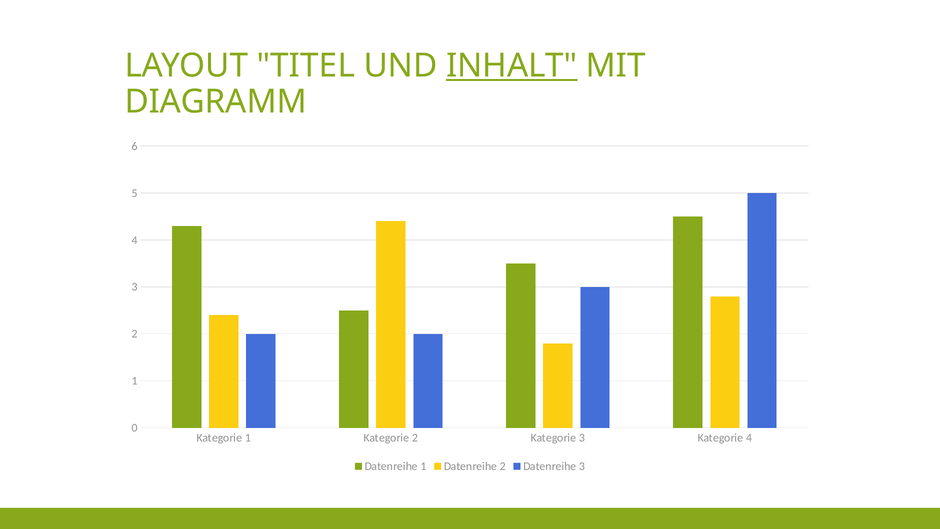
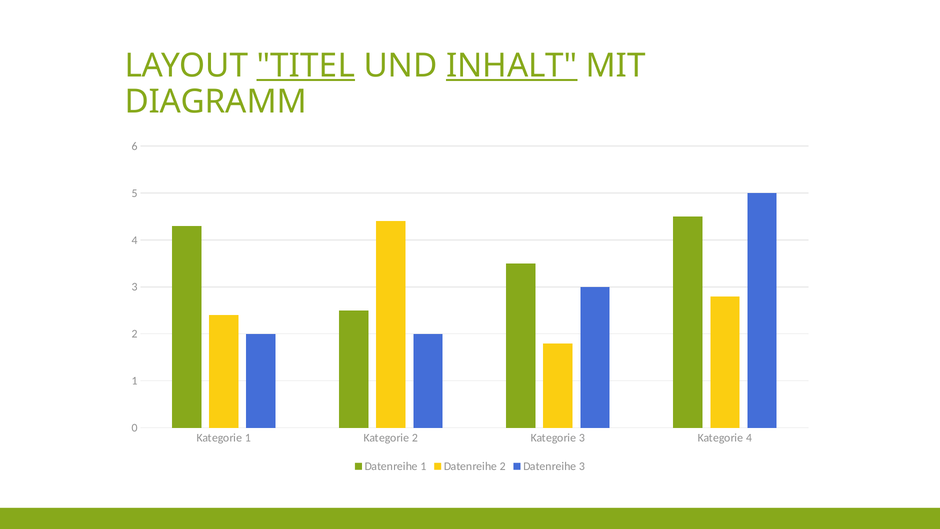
TITEL underline: none -> present (306, 66)
